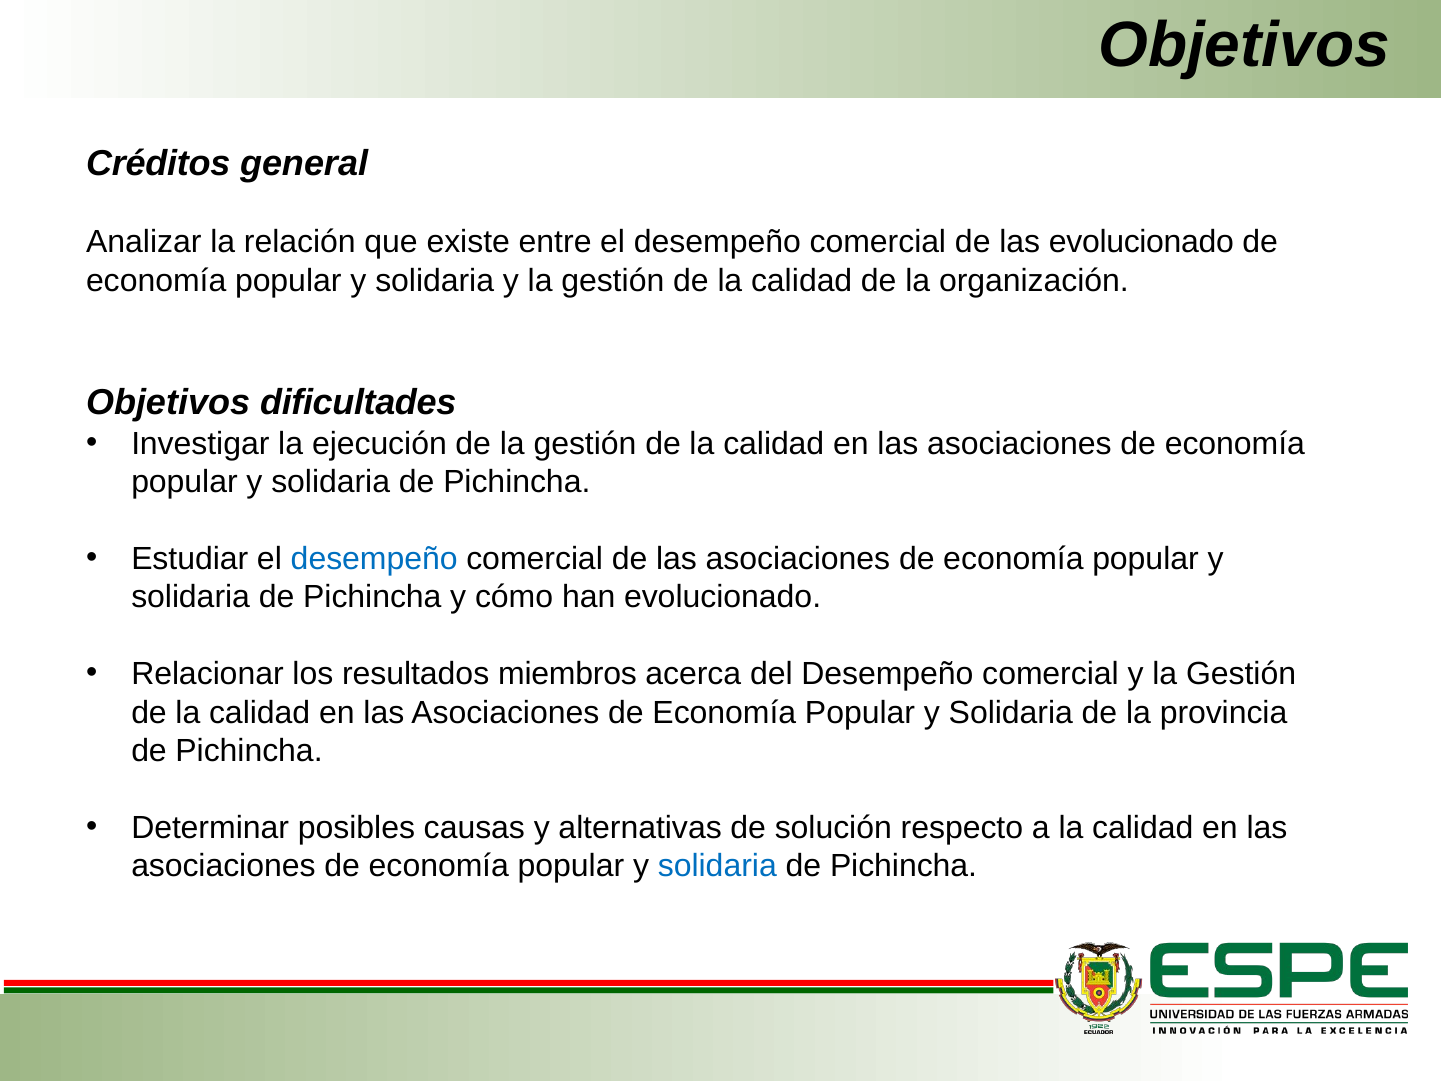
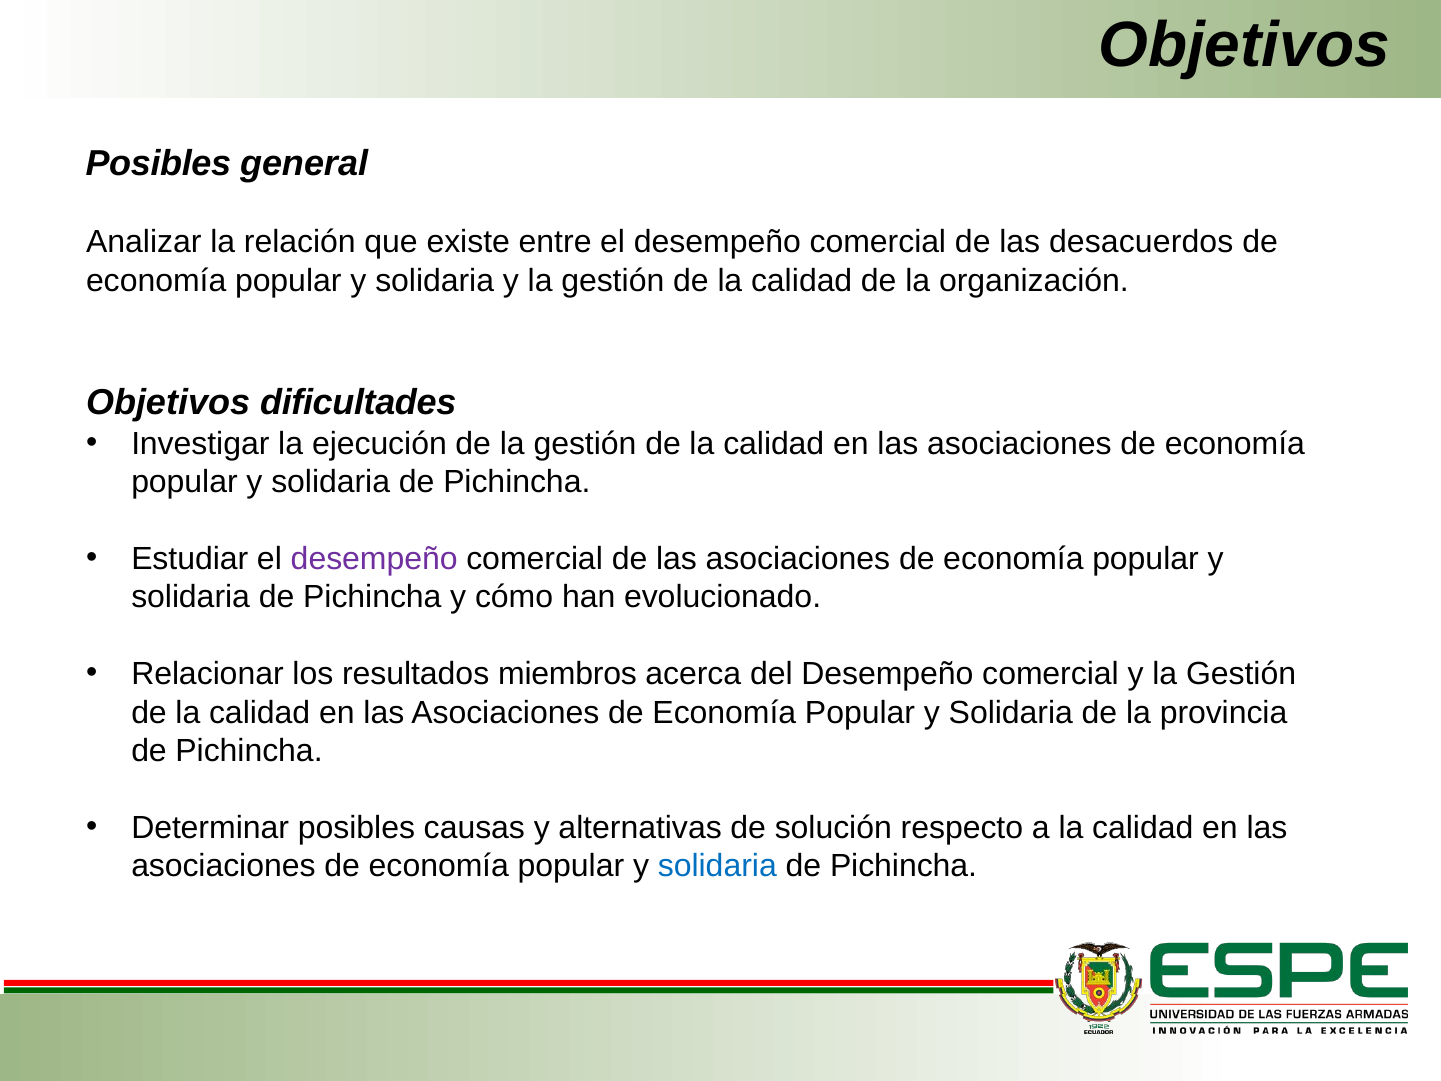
Créditos: Créditos -> Posibles (158, 163)
las evolucionado: evolucionado -> desacuerdos (1141, 242)
desempeño colour: blue -> purple (374, 559)
